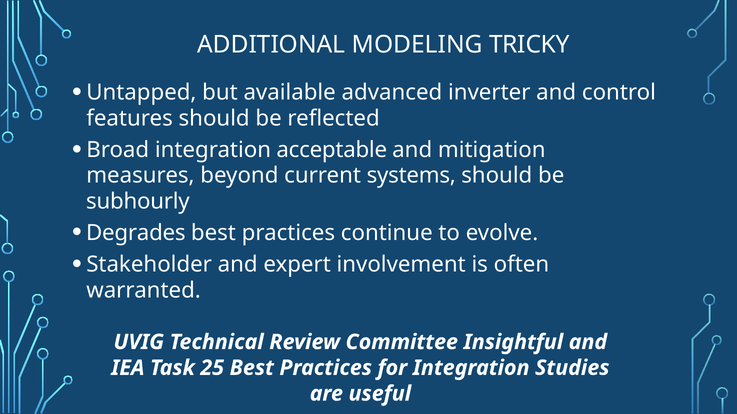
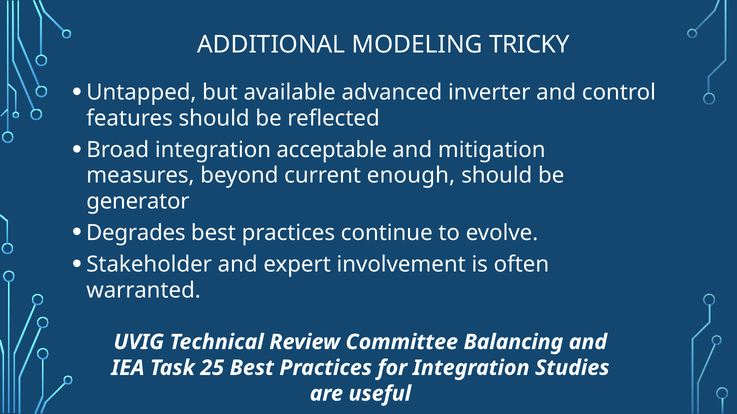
systems: systems -> enough (411, 176)
subhourly: subhourly -> generator (138, 201)
Insightful: Insightful -> Balancing (513, 342)
